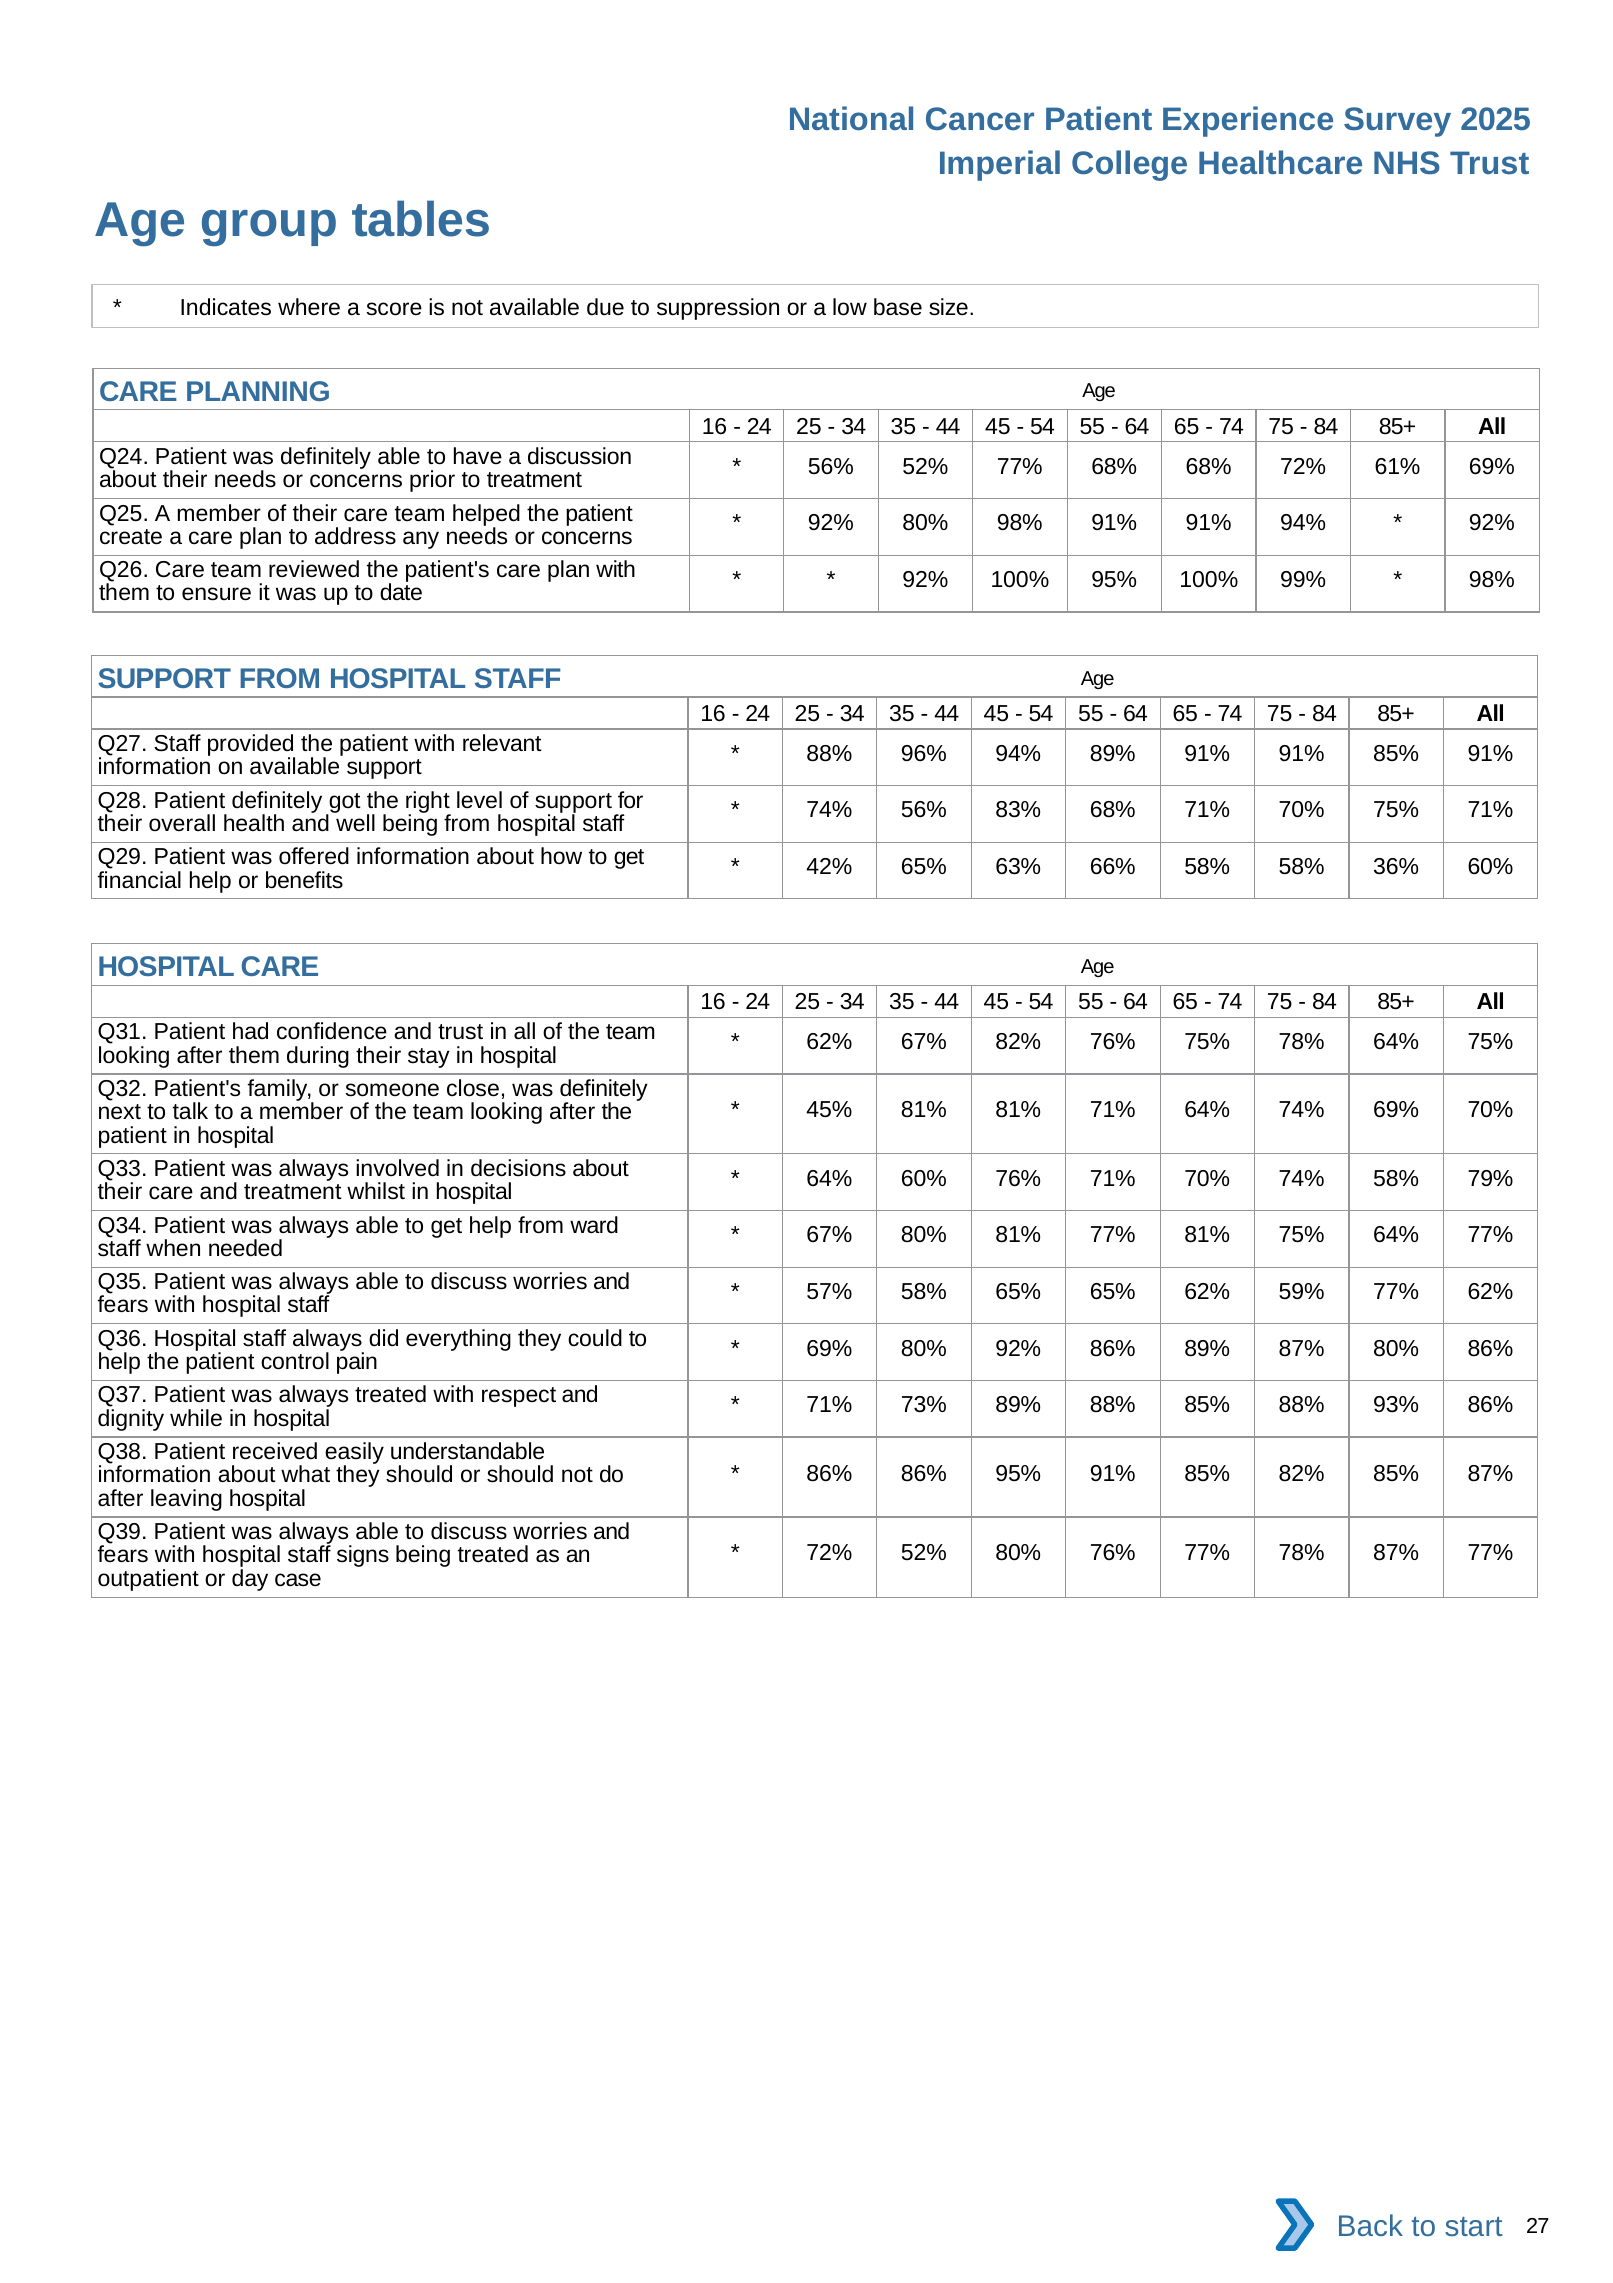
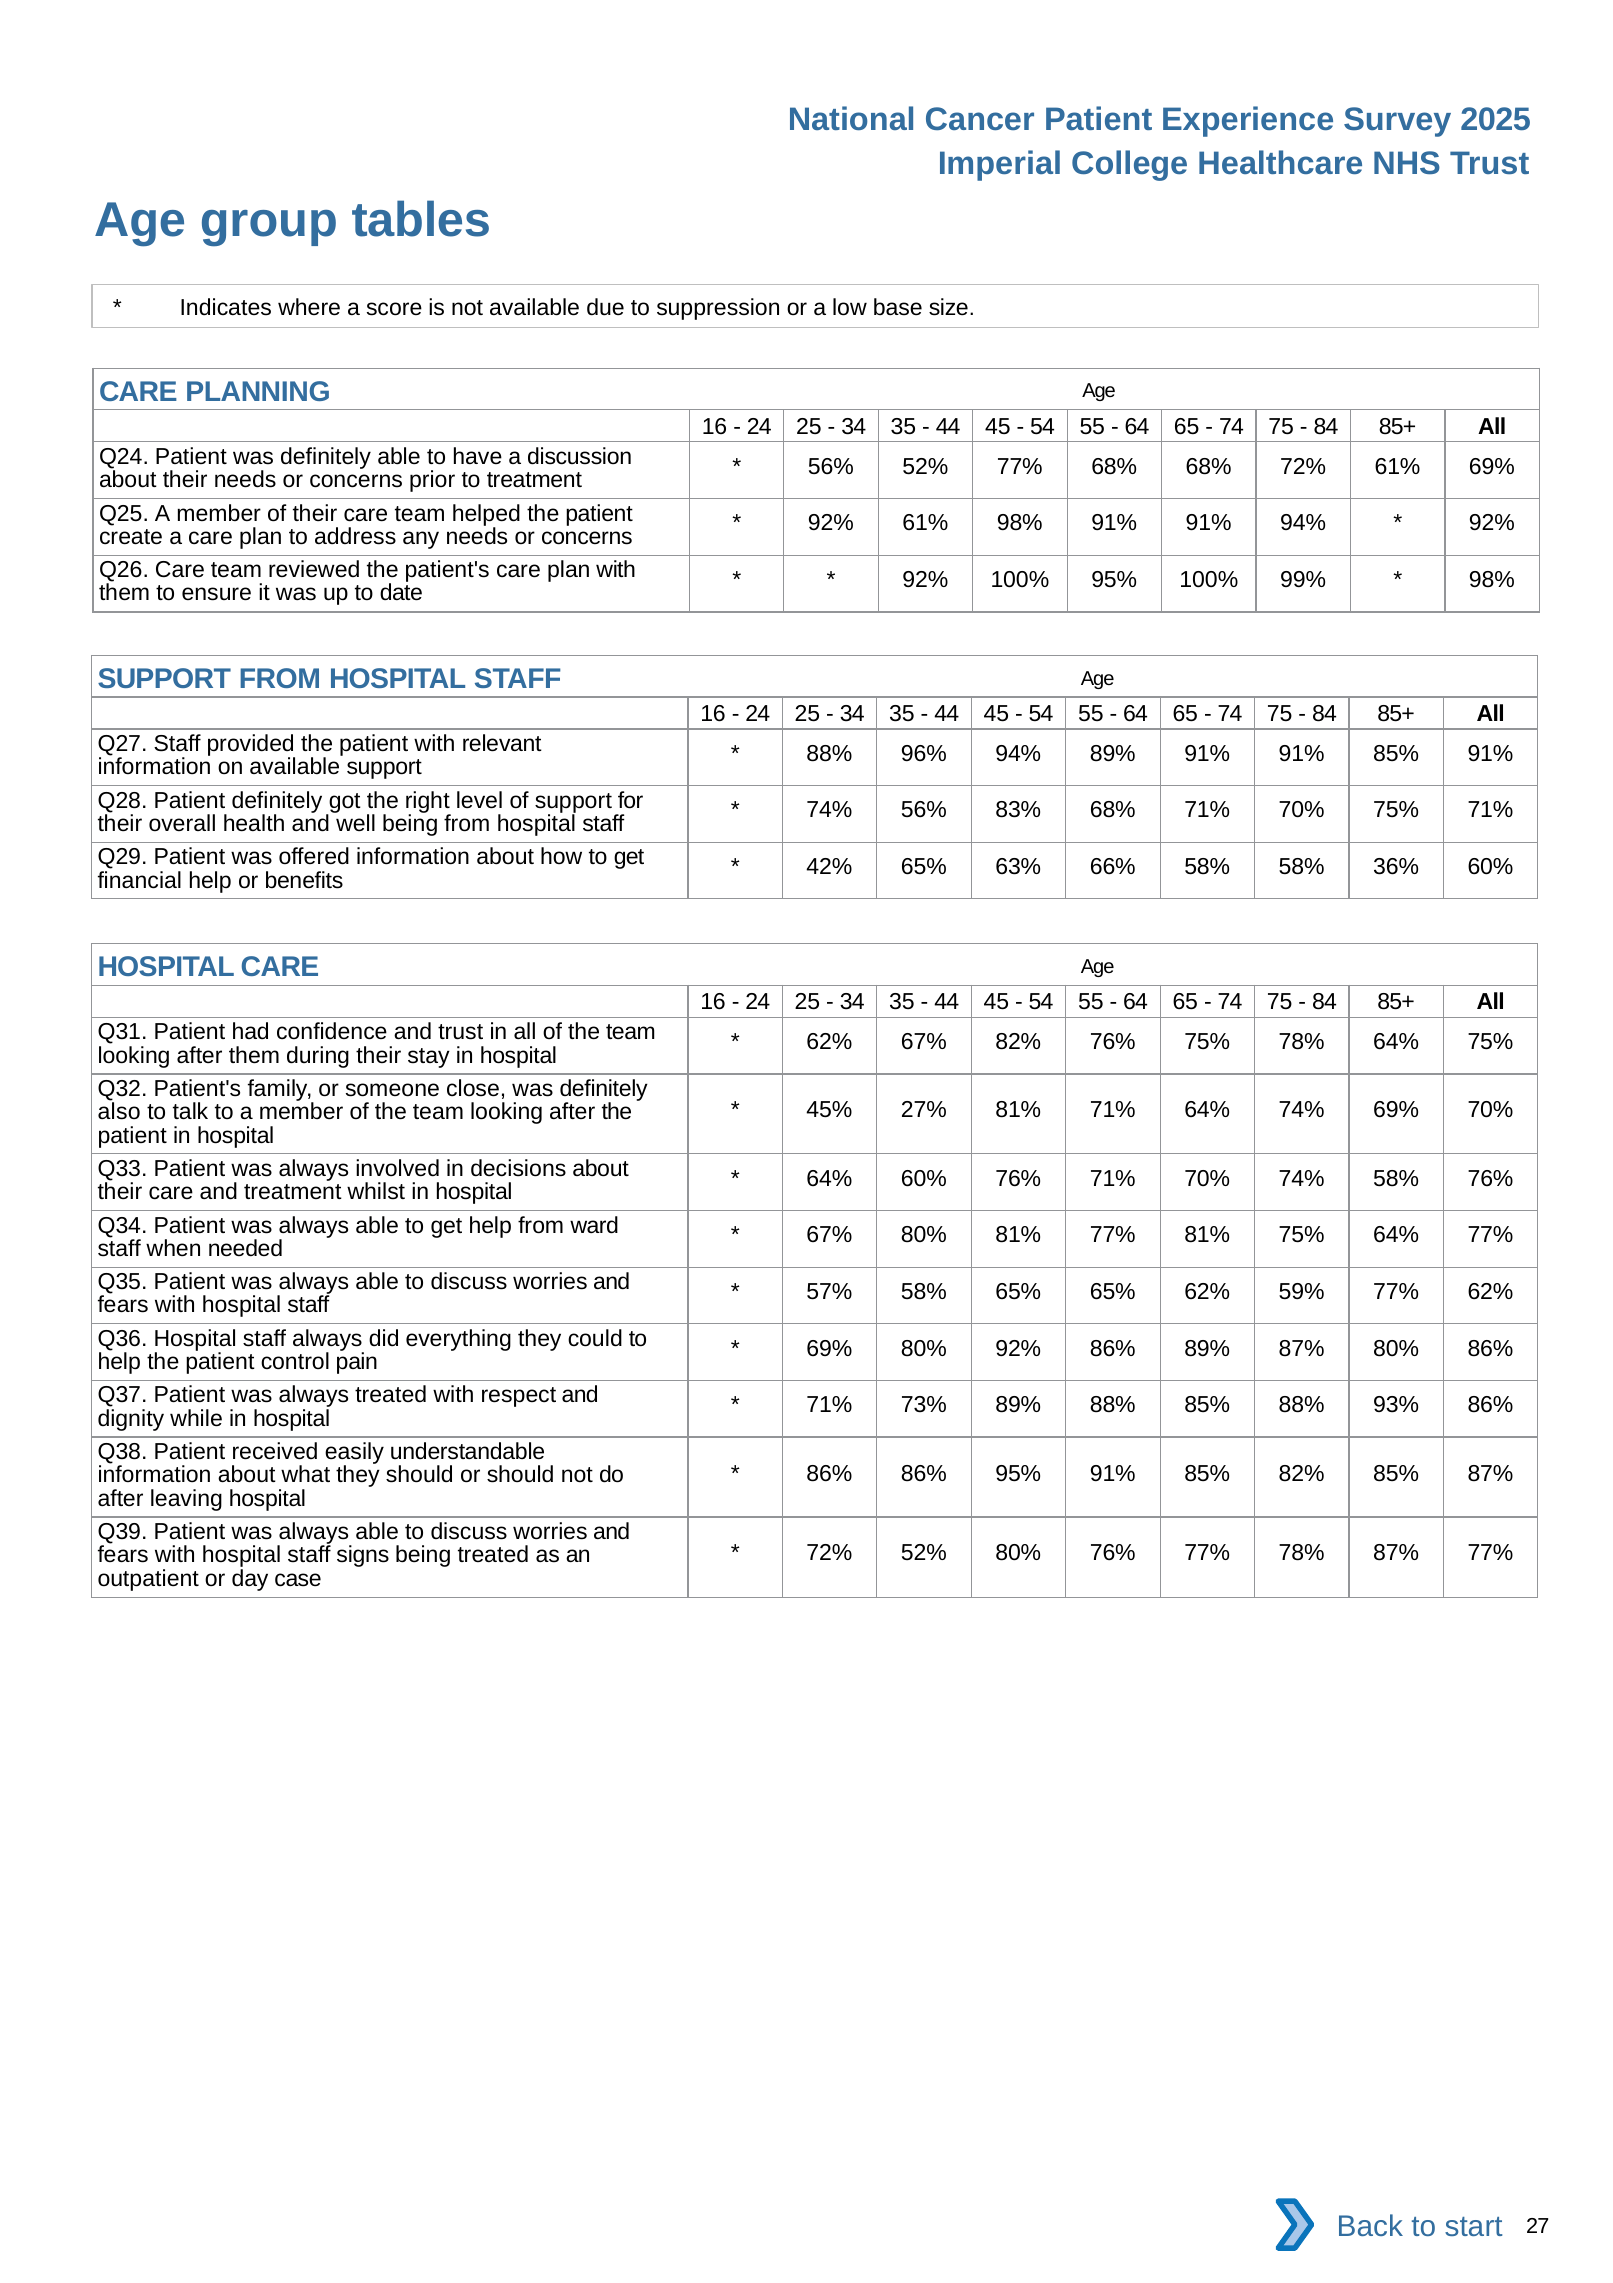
92% 80%: 80% -> 61% (925, 523)
45% 81%: 81% -> 27% (924, 1110)
next: next -> also (119, 1112)
58% 79%: 79% -> 76% (1491, 1178)
